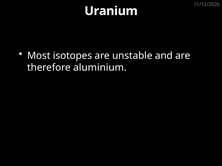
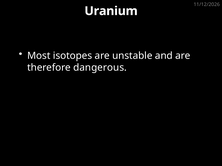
aluminium: aluminium -> dangerous (100, 68)
